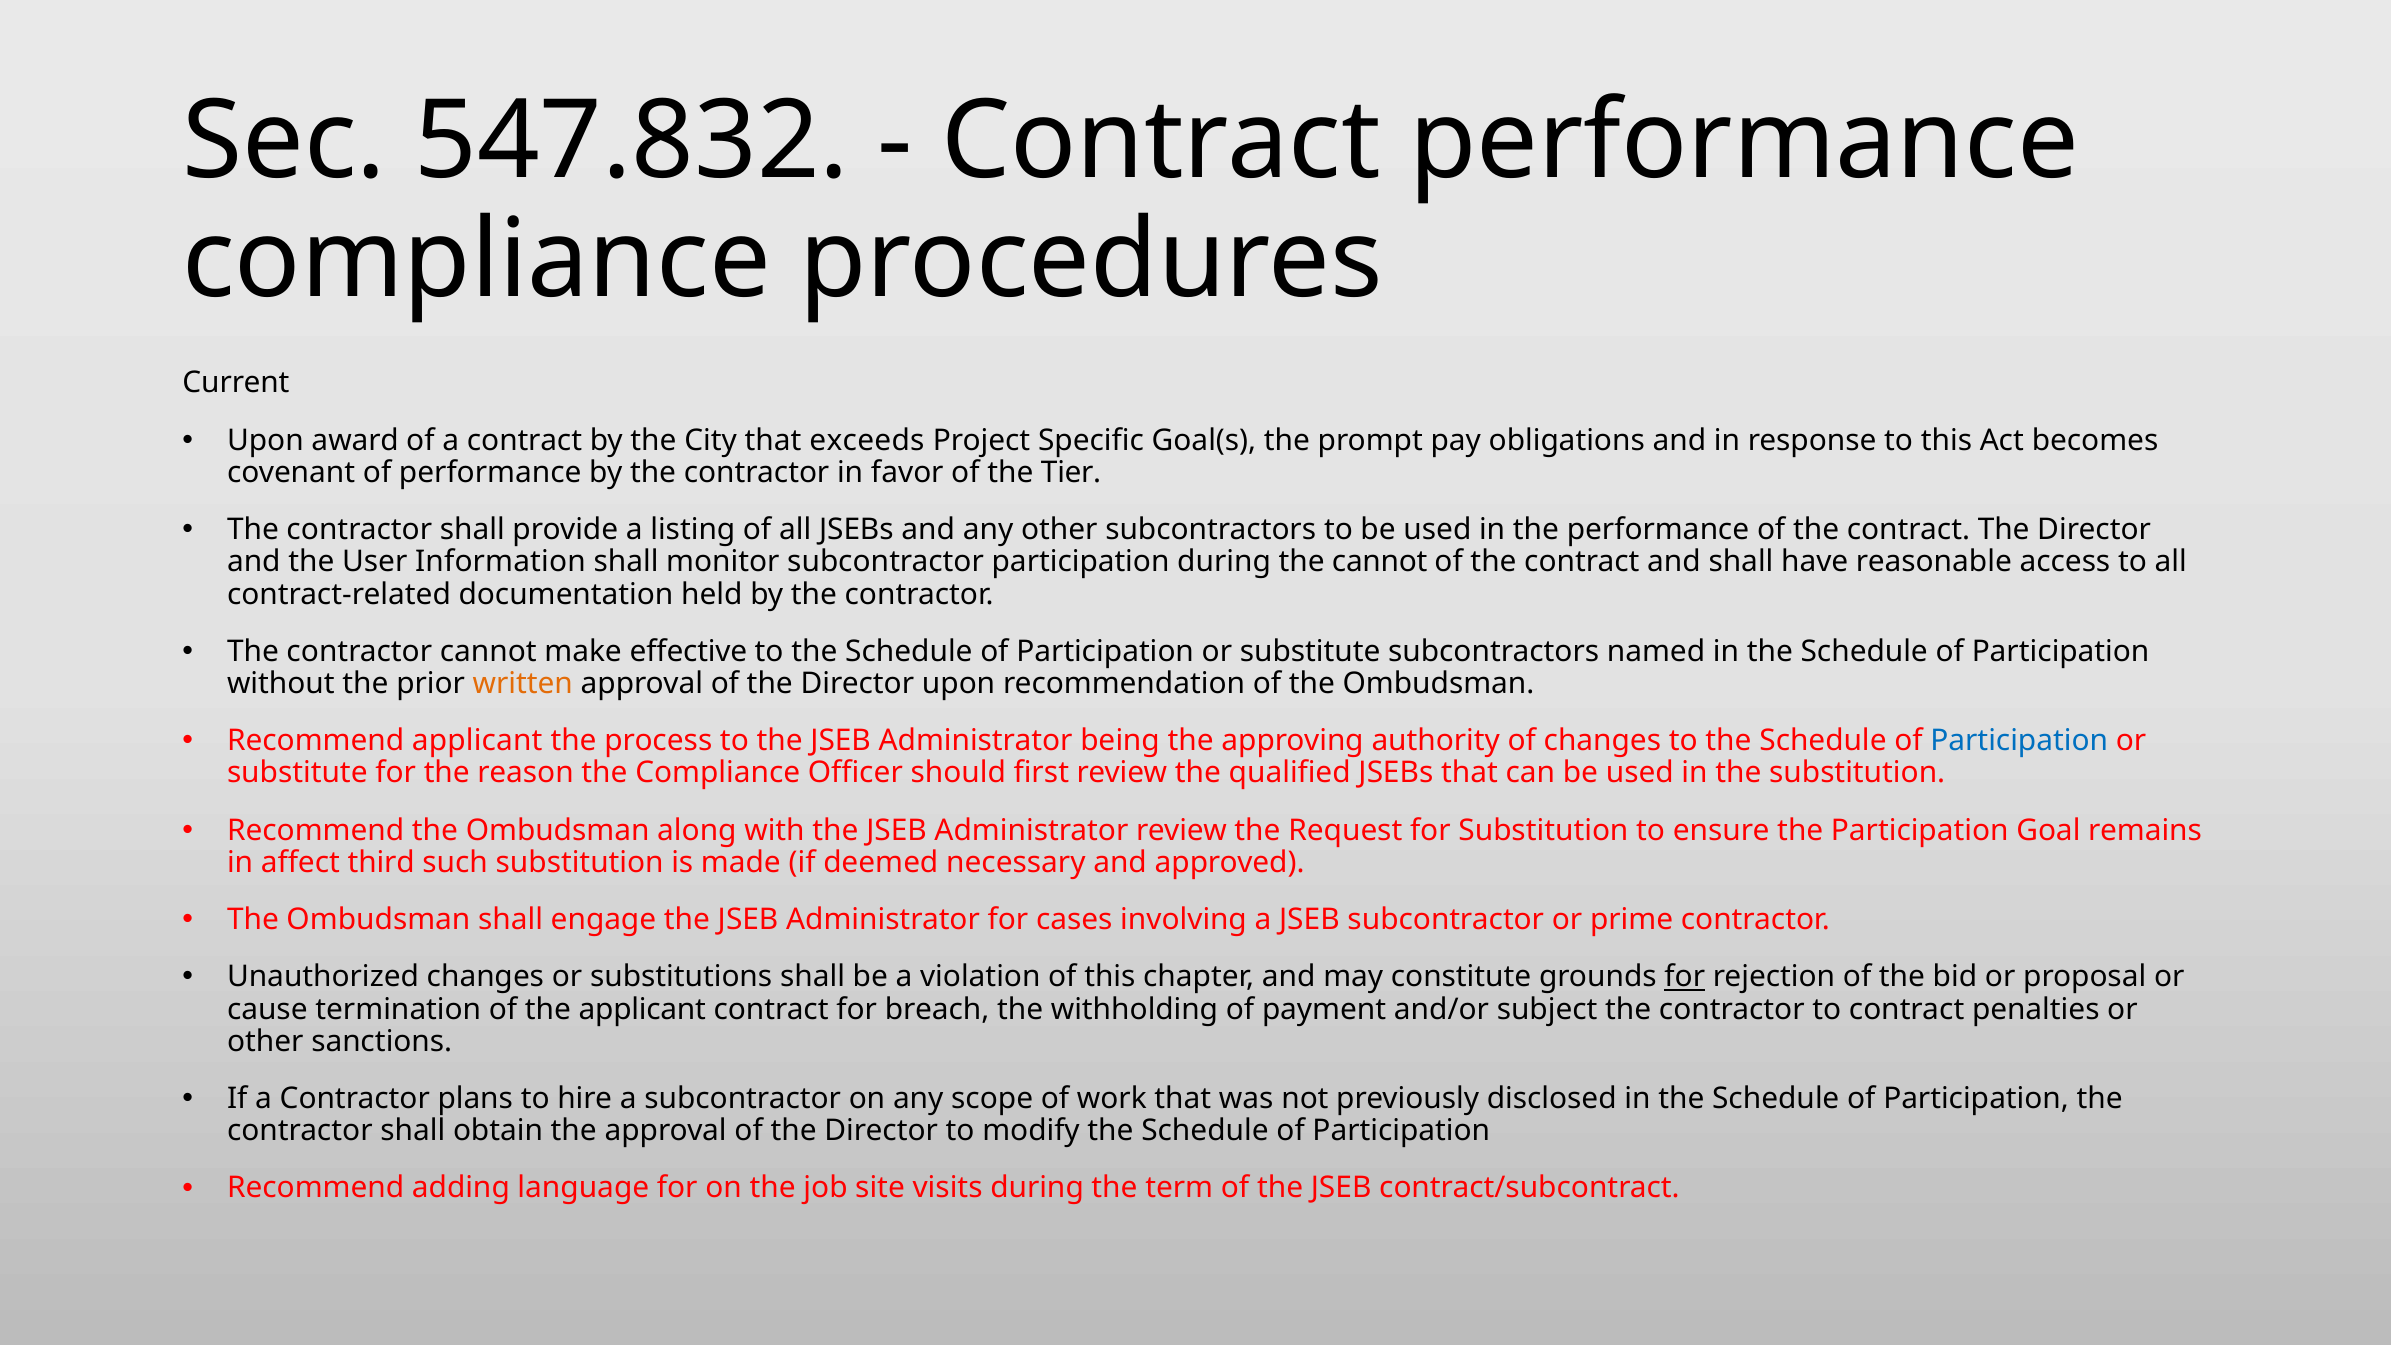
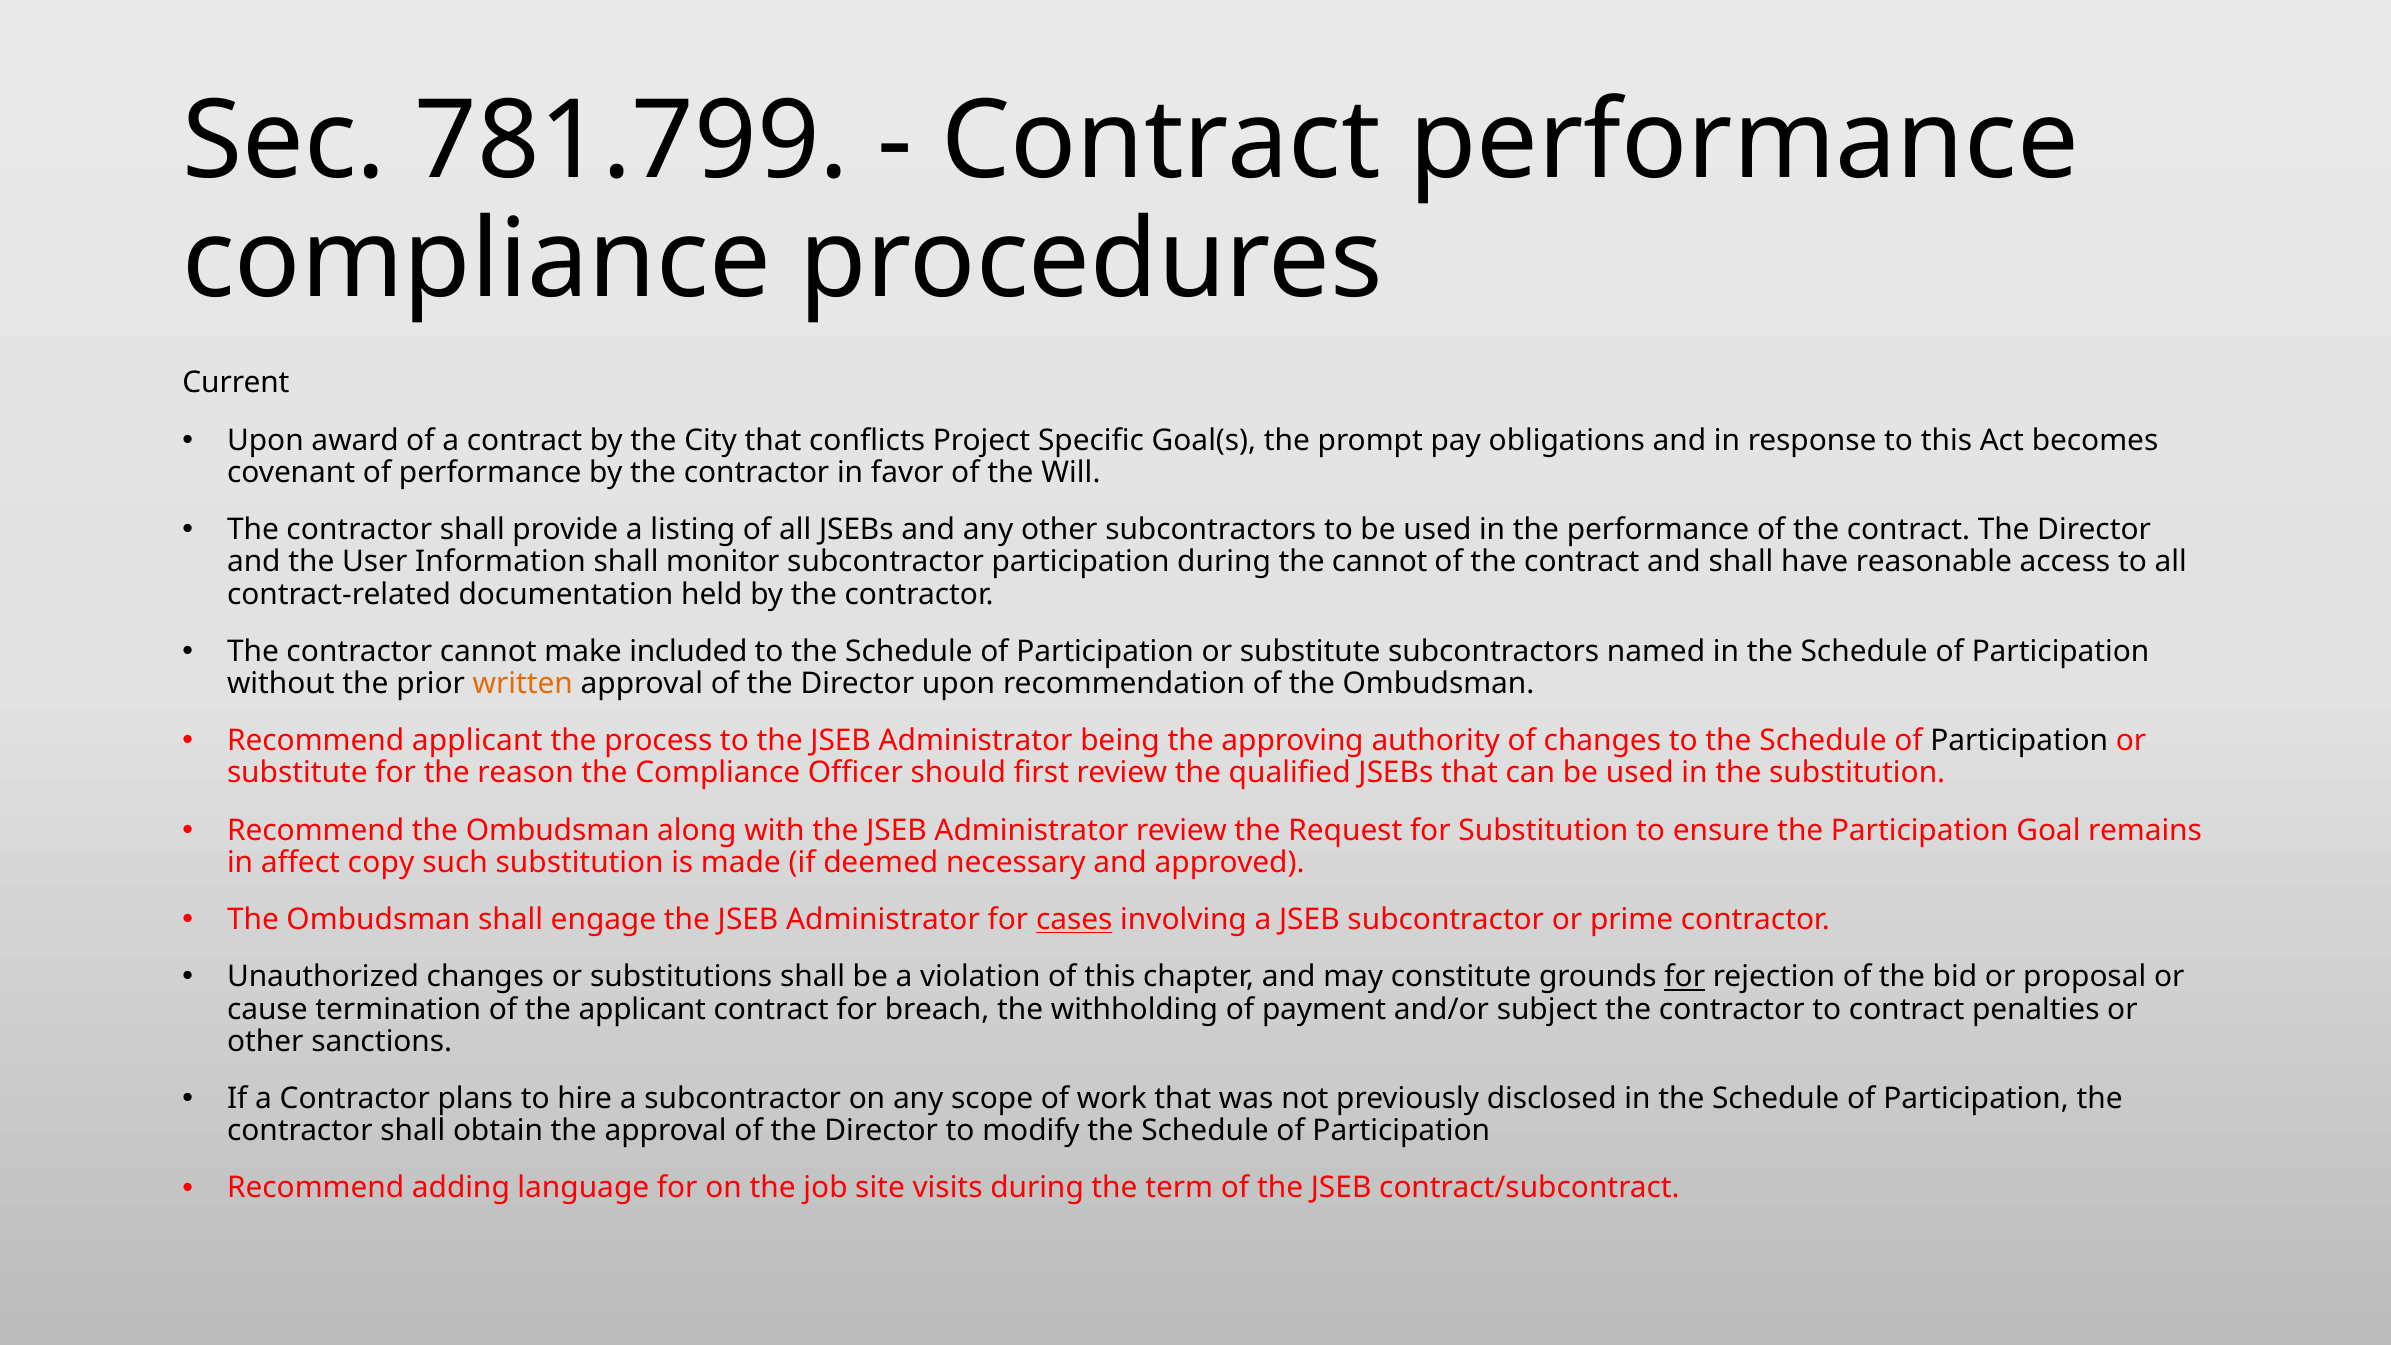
547.832: 547.832 -> 781.799 (632, 142)
exceeds: exceeds -> conflicts (867, 440)
Tier: Tier -> Will (1071, 472)
effective: effective -> included (688, 651)
Participation colour: blue -> black (2019, 741)
third: third -> copy (381, 862)
cases underline: none -> present (1074, 920)
